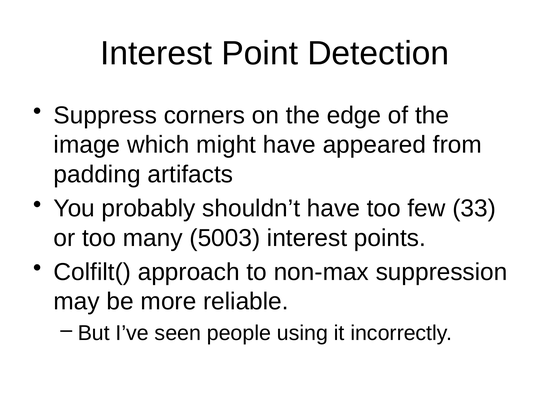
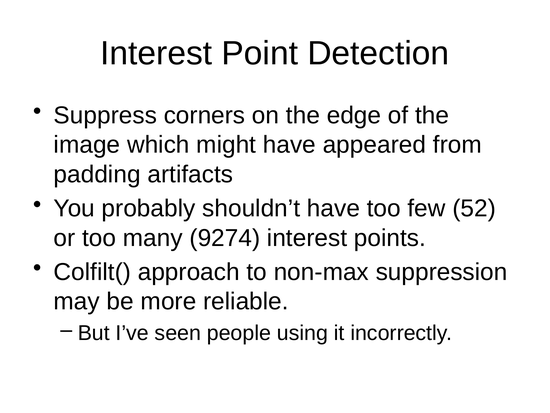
33: 33 -> 52 (474, 208)
5003: 5003 -> 9274 (225, 238)
